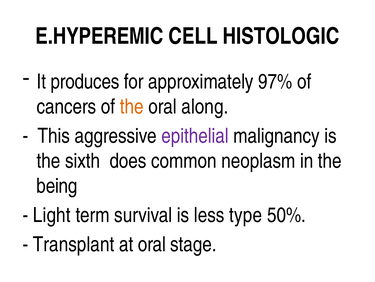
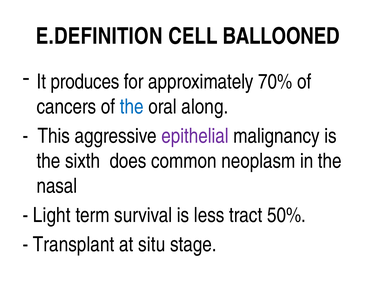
E.HYPEREMIC: E.HYPEREMIC -> E.DEFINITION (99, 36)
HISTOLOGIC: HISTOLOGIC -> BALLOONED (281, 36)
97%: 97% -> 70% (275, 81)
the colour: orange -> blue (132, 106)
being: being -> nasal (57, 186)
type: type -> tract (246, 215)
at oral: oral -> situ (152, 244)
